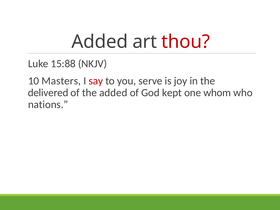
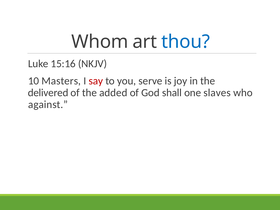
Added: Added -> Whom (100, 42)
thou colour: red -> blue (186, 42)
15:88: 15:88 -> 15:16 (63, 64)
kept: kept -> shall (172, 93)
whom: whom -> slaves (217, 93)
nations: nations -> against (48, 104)
